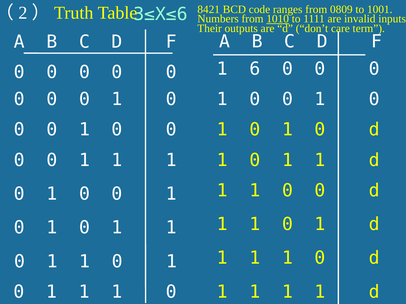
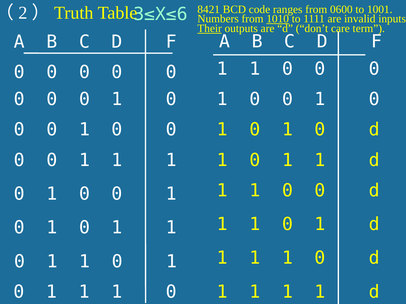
0809: 0809 -> 0600 (341, 9)
Their underline: none -> present (210, 29)
6: 6 -> 1 (255, 69)
